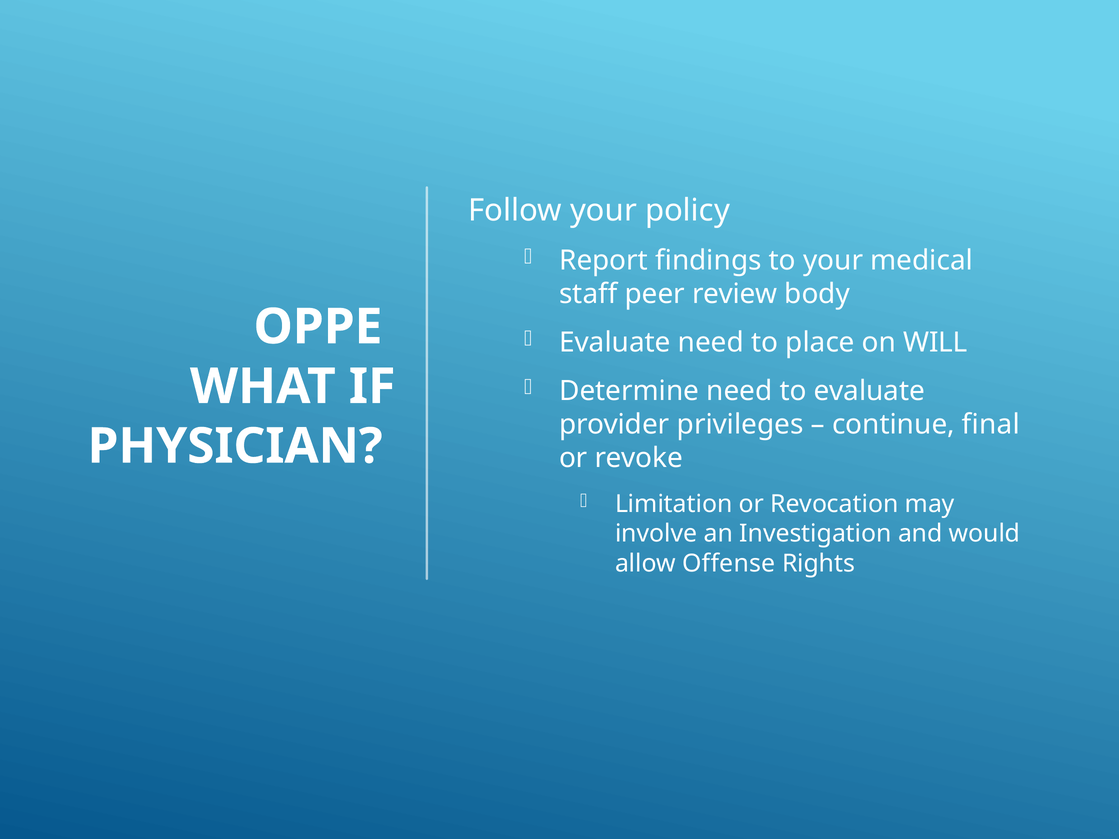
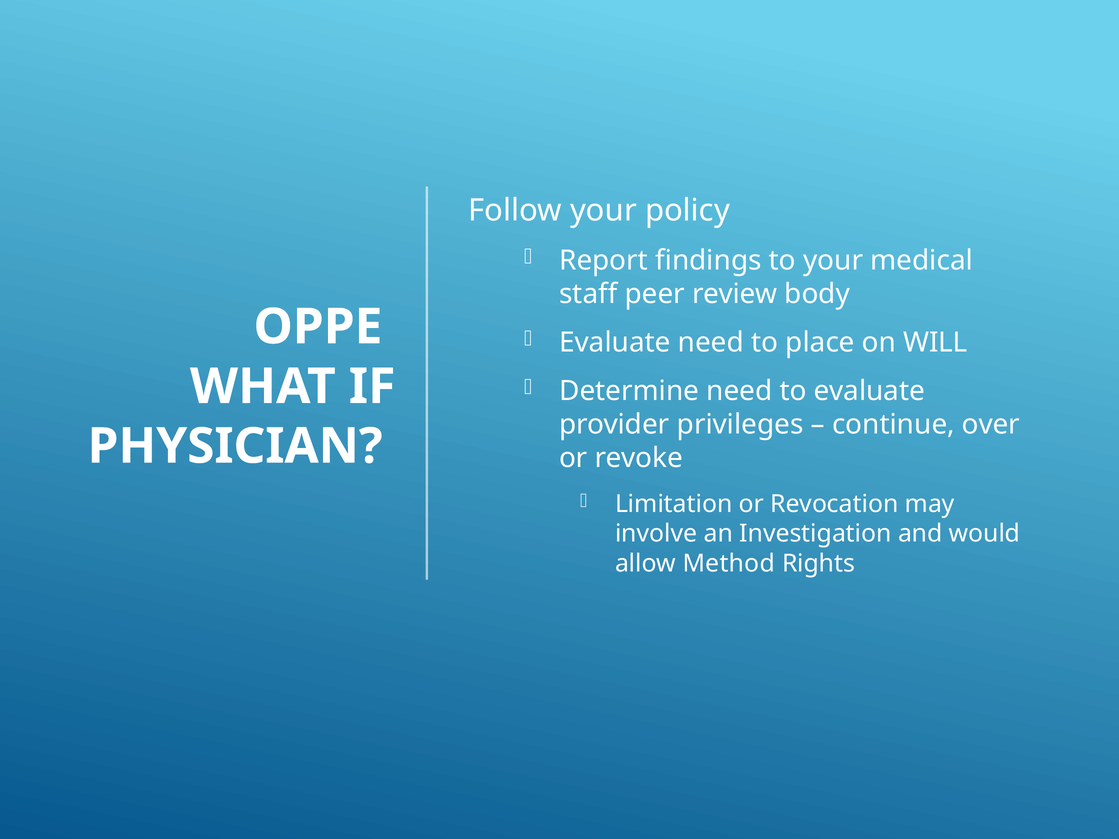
final: final -> over (991, 425)
Offense: Offense -> Method (729, 564)
